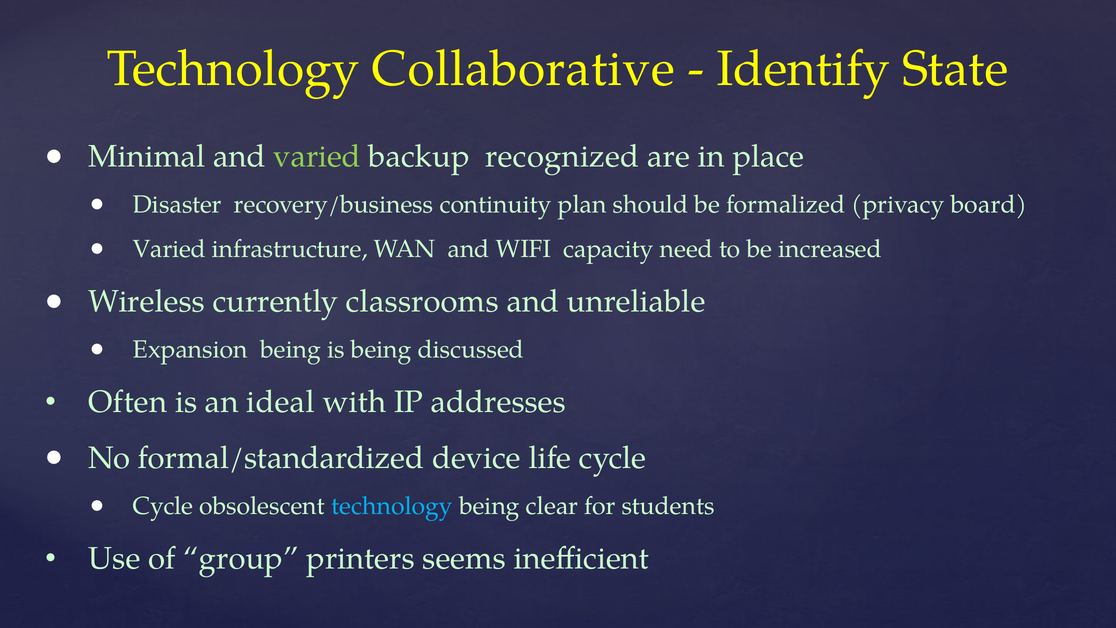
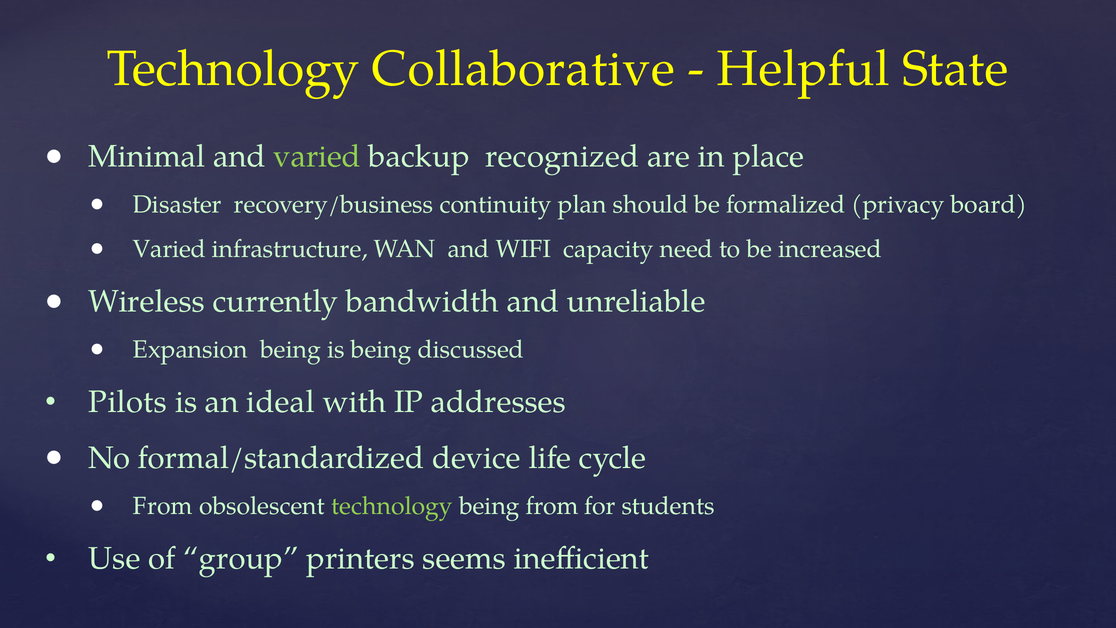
Identify: Identify -> Helpful (803, 69)
classrooms: classrooms -> bandwidth (422, 302)
Often: Often -> Pilots (128, 402)
Cycle: Cycle -> From (163, 506)
technology colour: light blue -> light green (392, 506)
being clear: clear -> from (552, 506)
